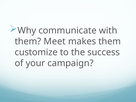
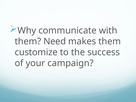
Meet: Meet -> Need (55, 41)
